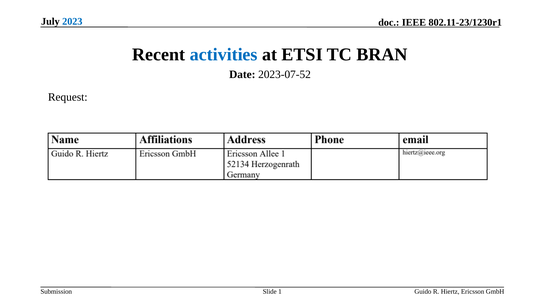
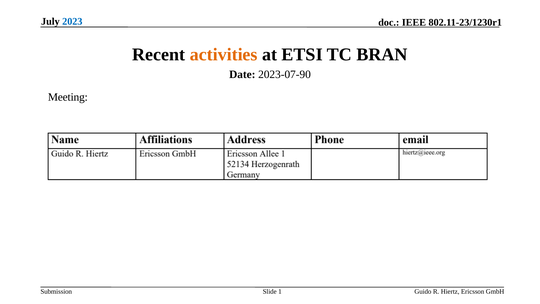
activities colour: blue -> orange (224, 55)
2023-07-52: 2023-07-52 -> 2023-07-90 (285, 74)
Request: Request -> Meeting (68, 97)
